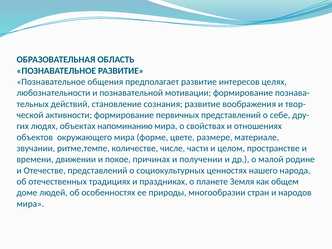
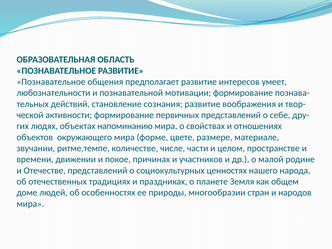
целях: целях -> умеет (274, 82)
получении: получении -> участников (201, 159)
